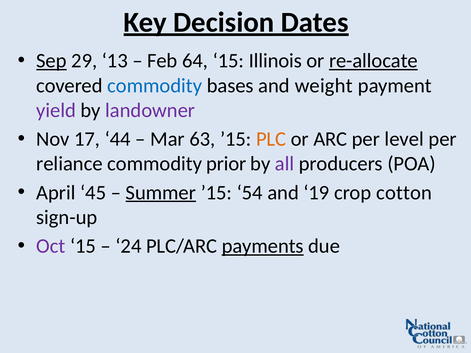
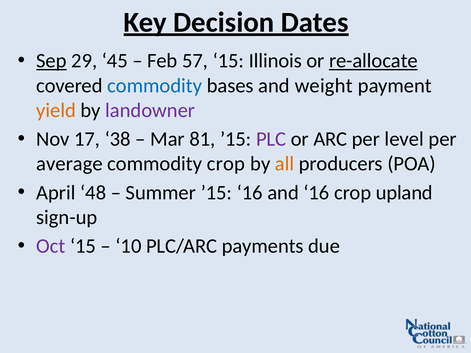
13: 13 -> 45 (115, 61)
64: 64 -> 57 (195, 61)
yield colour: purple -> orange (56, 110)
44: 44 -> 38 (118, 139)
63: 63 -> 81 (202, 139)
PLC colour: orange -> purple (271, 139)
reliance: reliance -> average (69, 164)
commodity prior: prior -> crop (226, 164)
all colour: purple -> orange (285, 164)
45: 45 -> 48 (93, 193)
Summer underline: present -> none (161, 193)
’15 54: 54 -> 16 (250, 193)
and 19: 19 -> 16 (316, 193)
cotton: cotton -> upland (404, 193)
24: 24 -> 10 (128, 246)
payments underline: present -> none (263, 246)
